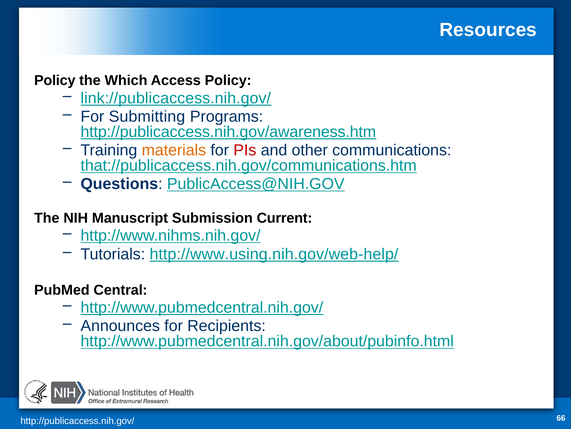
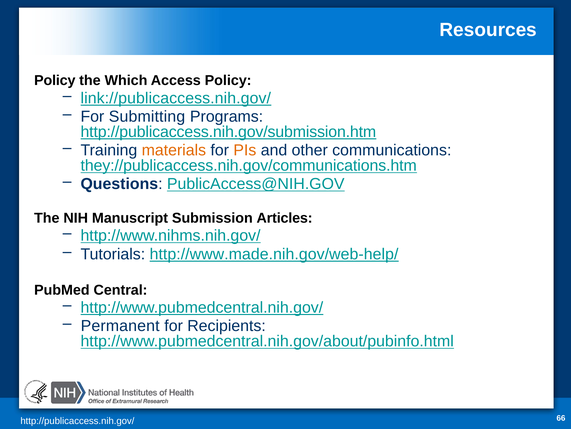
http://publicaccess.nih.gov/awareness.htm: http://publicaccess.nih.gov/awareness.htm -> http://publicaccess.nih.gov/submission.htm (228, 132)
PIs colour: red -> orange (245, 150)
that://publicaccess.nih.gov/communications.htm: that://publicaccess.nih.gov/communications.htm -> they://publicaccess.nih.gov/communications.htm (249, 165)
Current: Current -> Articles (285, 218)
http://www.using.nih.gov/web-help/: http://www.using.nih.gov/web-help/ -> http://www.made.nih.gov/web-help/ (274, 254)
Announces: Announces -> Permanent (120, 325)
